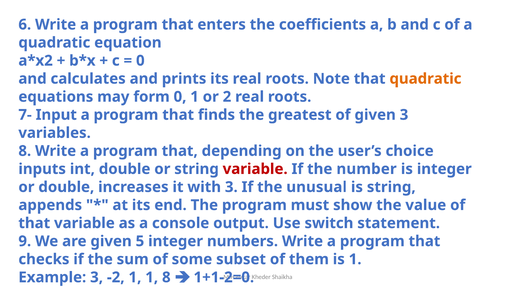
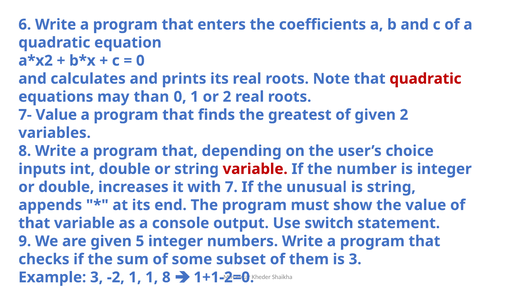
quadratic colour: orange -> red (425, 79)
form: form -> than (151, 97)
7- Input: Input -> Value (56, 115)
given 3: 3 -> 2 (404, 115)
with 3: 3 -> 7 (231, 187)
is 1: 1 -> 3 (355, 259)
